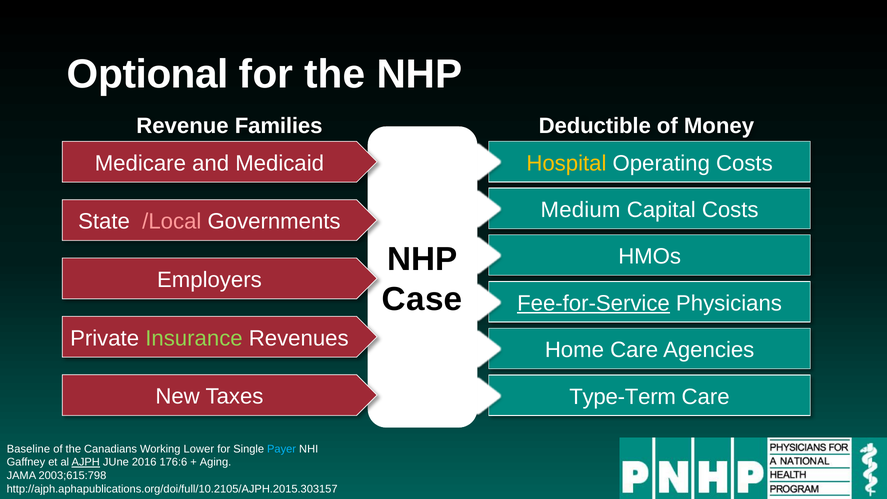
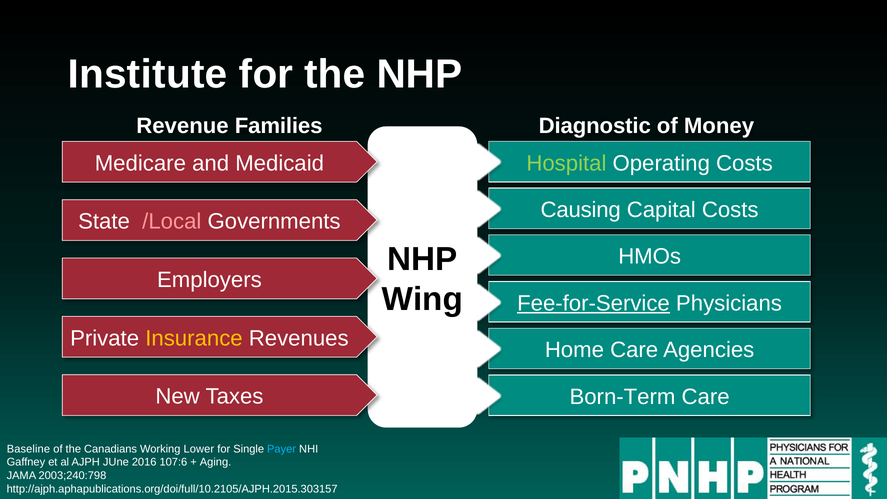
Optional: Optional -> Institute (148, 75)
Deductible: Deductible -> Diagnostic (595, 126)
Hospital colour: yellow -> light green (566, 163)
Medium: Medium -> Causing (581, 210)
Case: Case -> Wing (422, 299)
Insurance colour: light green -> yellow (194, 338)
Type-Term: Type-Term -> Born-Term (622, 397)
AJPH underline: present -> none (86, 462)
176:6: 176:6 -> 107:6 (173, 462)
2003;615:798: 2003;615:798 -> 2003;240:798 (72, 476)
